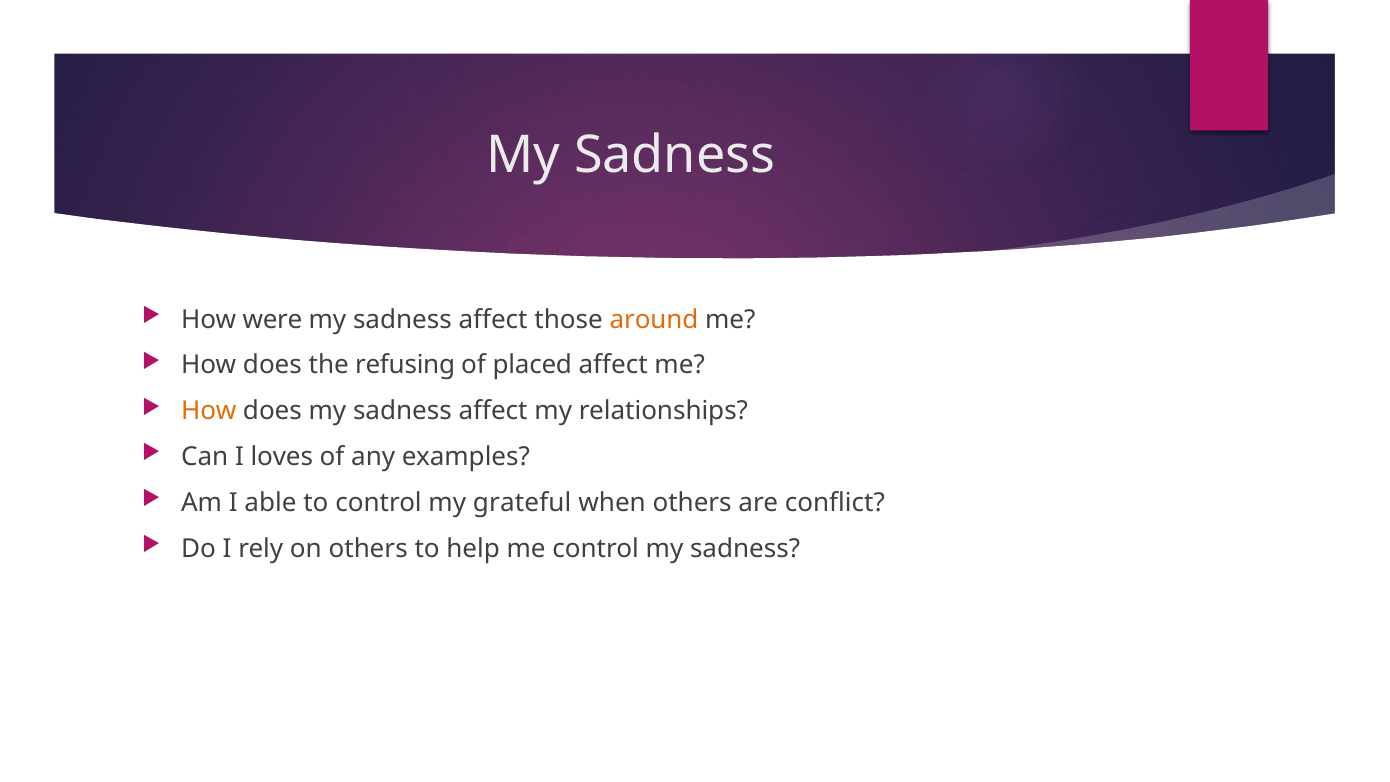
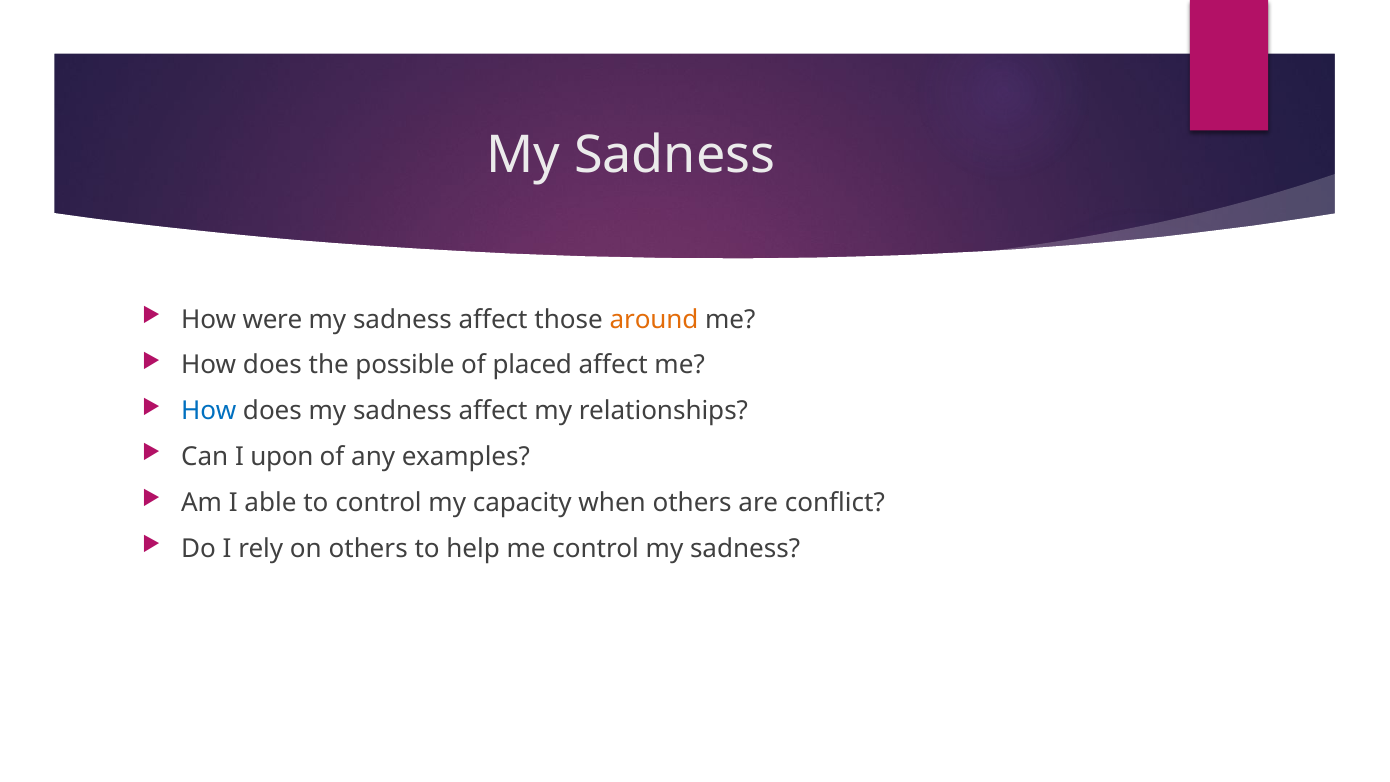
refusing: refusing -> possible (405, 365)
How colour: orange -> blue (209, 411)
loves: loves -> upon (282, 457)
grateful: grateful -> capacity (522, 503)
